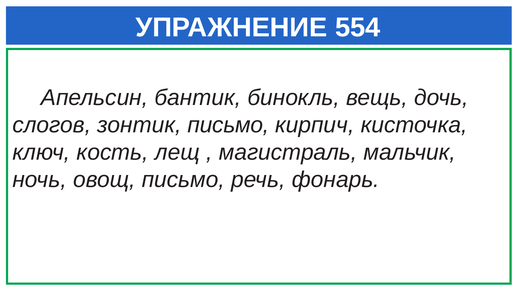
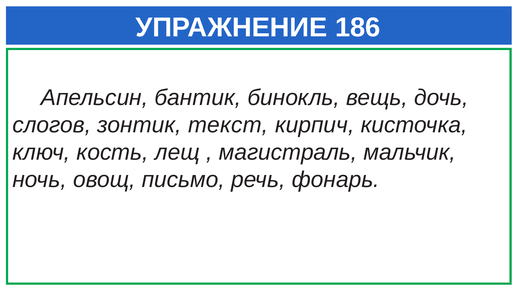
554: 554 -> 186 (358, 27)
зонтик письмо: письмо -> текст (228, 125)
